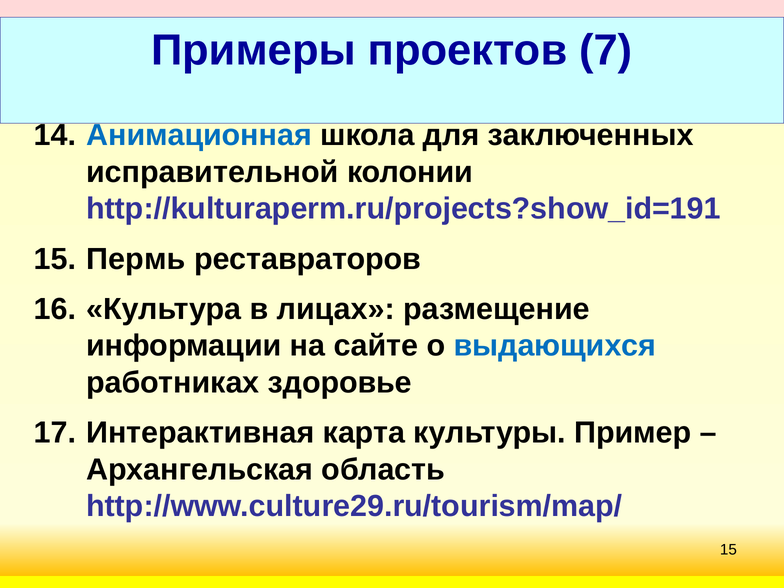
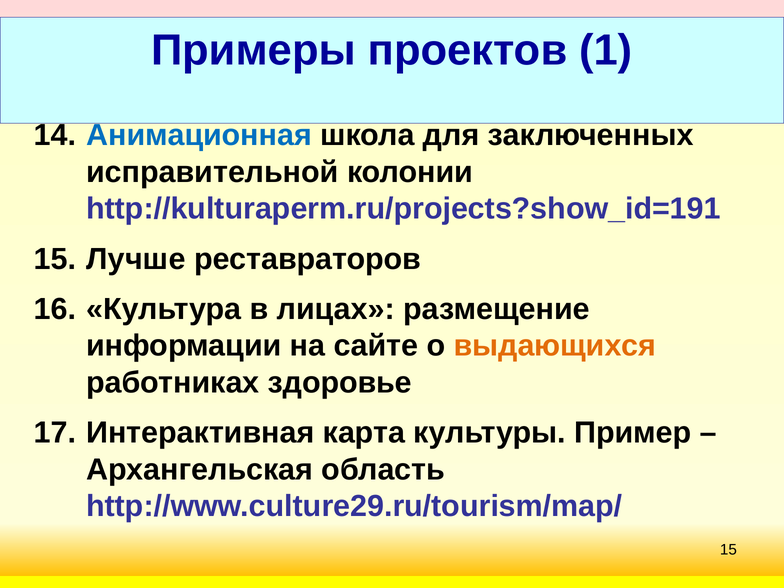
7: 7 -> 1 (606, 51)
Пермь: Пермь -> Лучше (136, 259)
выдающихся colour: blue -> orange (555, 346)
